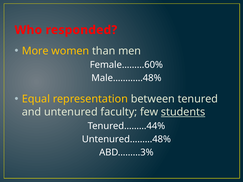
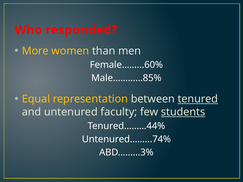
Male…………48%: Male…………48% -> Male…………85% (126, 78)
tenured underline: none -> present (198, 99)
Untenured………48%: Untenured………48% -> Untenured………74% (126, 139)
